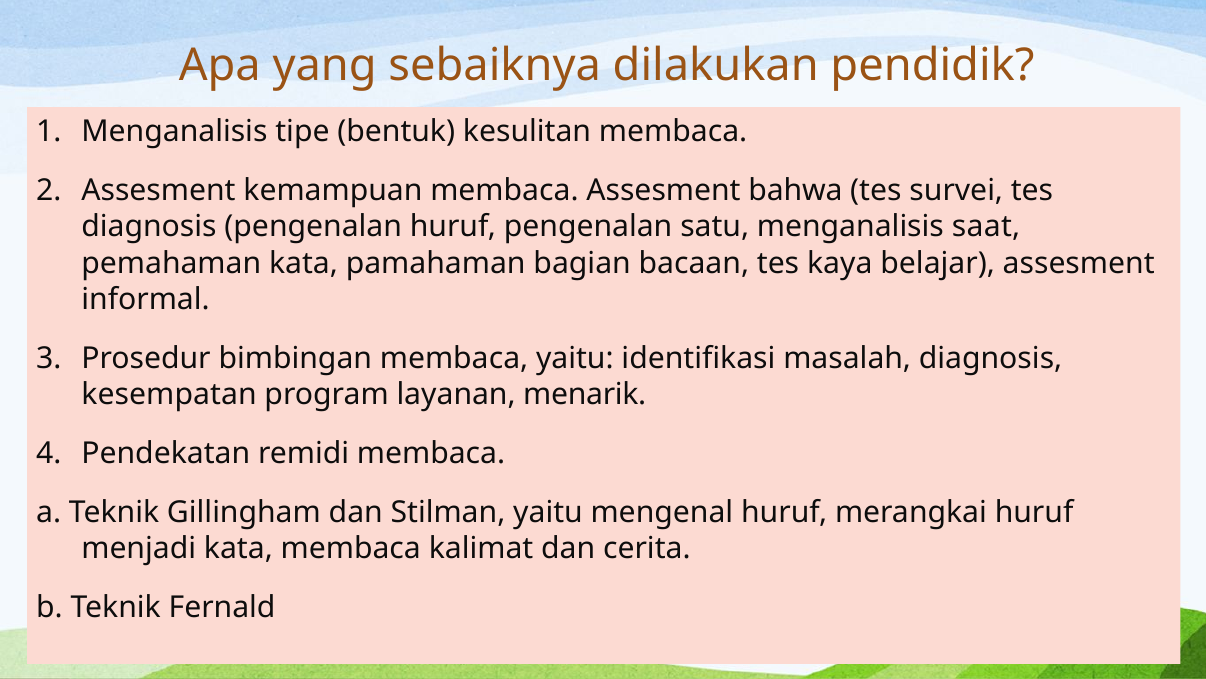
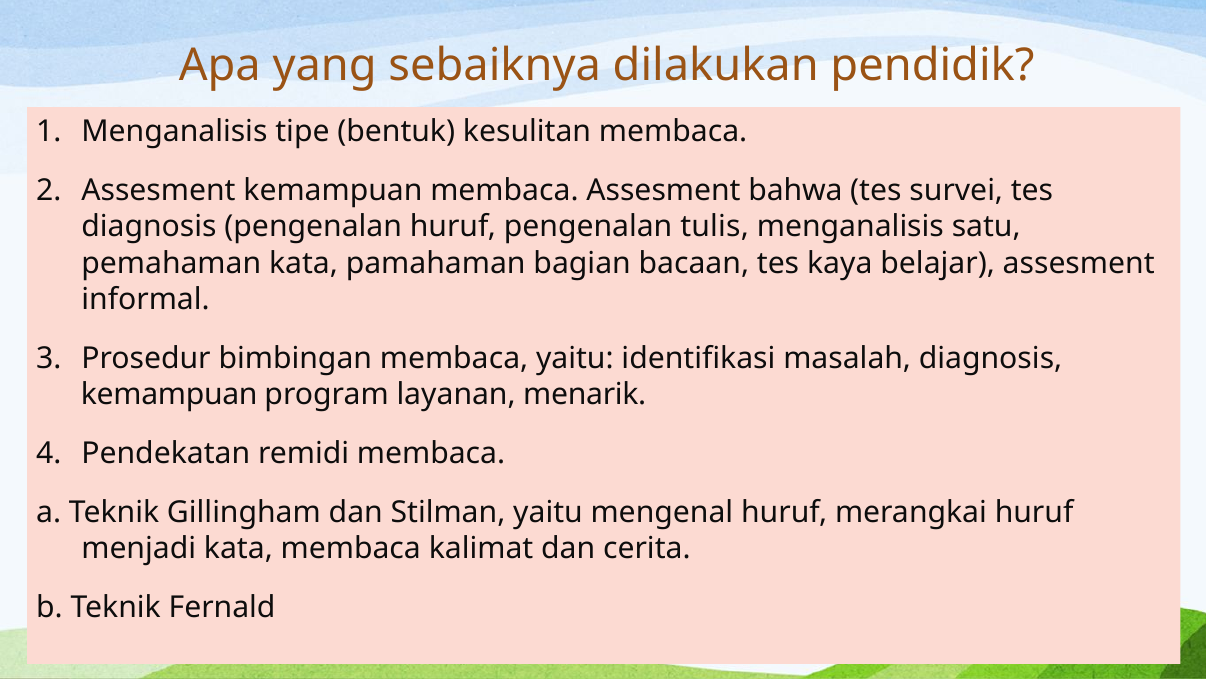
satu: satu -> tulis (715, 227)
saat: saat -> satu (986, 227)
kesempatan: kesempatan -> kemampuan (169, 394)
